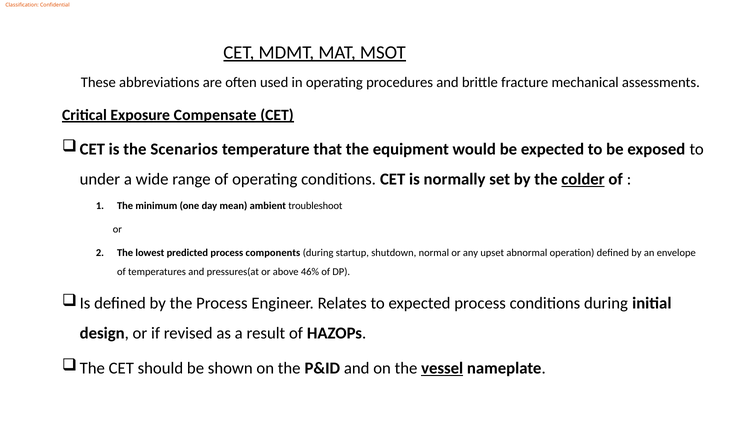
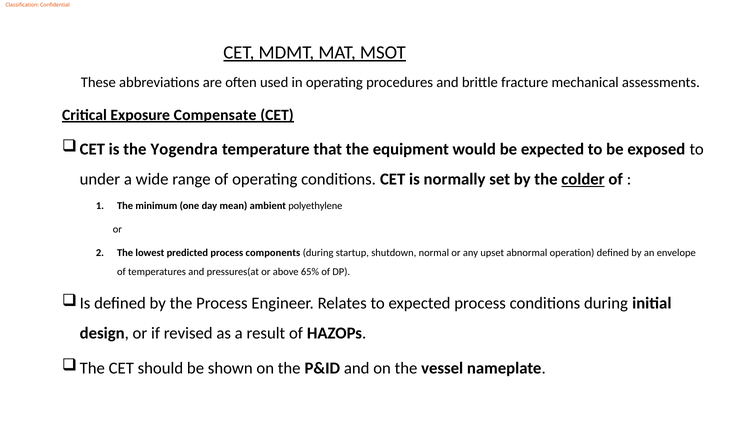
Scenarios: Scenarios -> Yogendra (184, 149)
troubleshoot: troubleshoot -> polyethylene (315, 206)
46%: 46% -> 65% (310, 272)
vessel underline: present -> none (442, 368)
